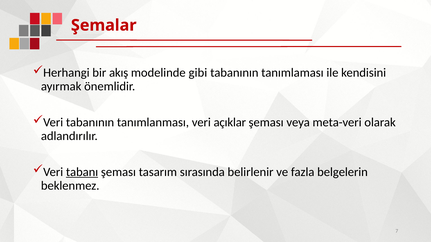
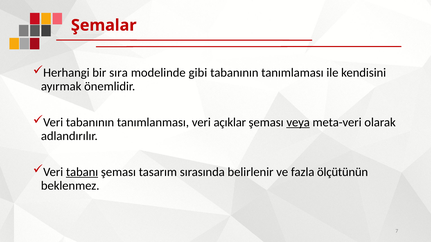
akış: akış -> sıra (119, 73)
veya underline: none -> present (298, 123)
belgelerin: belgelerin -> ölçütünün (343, 172)
